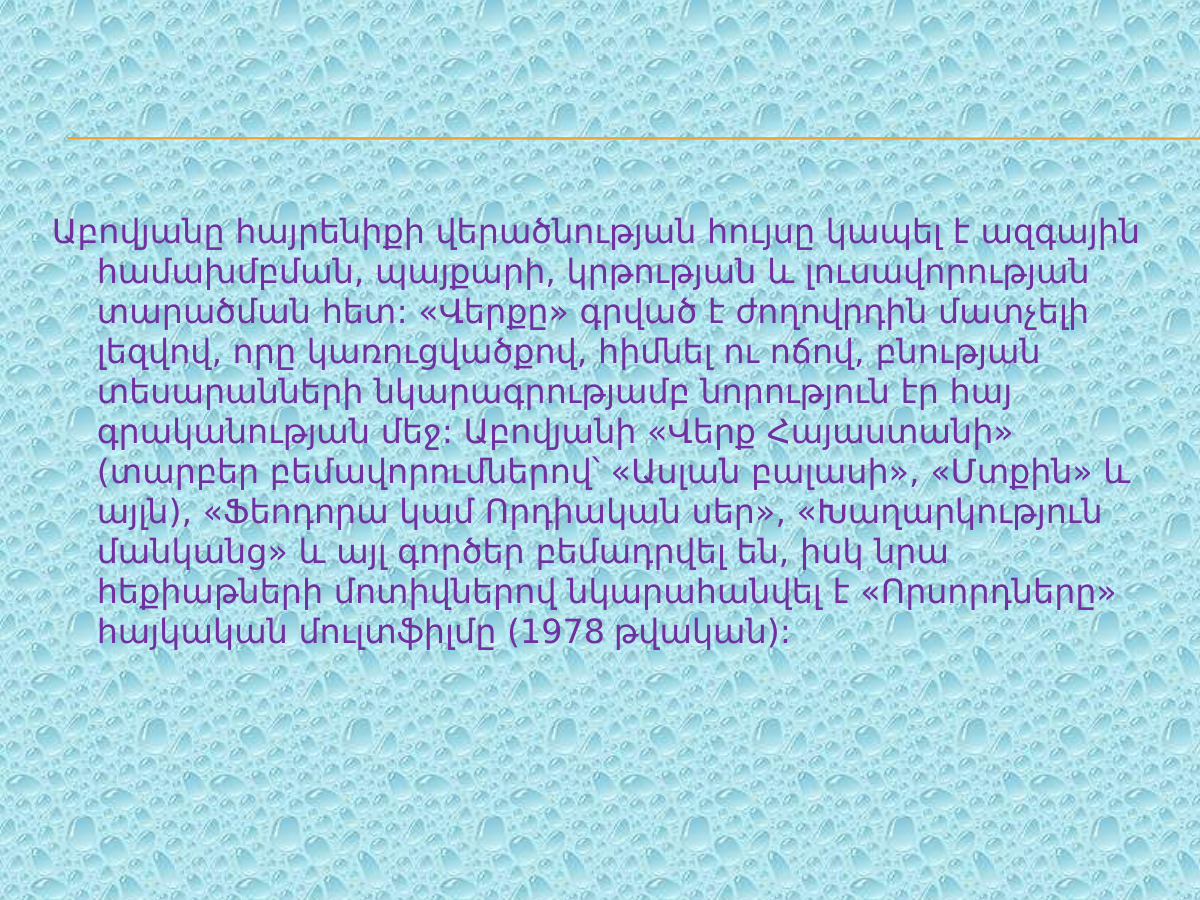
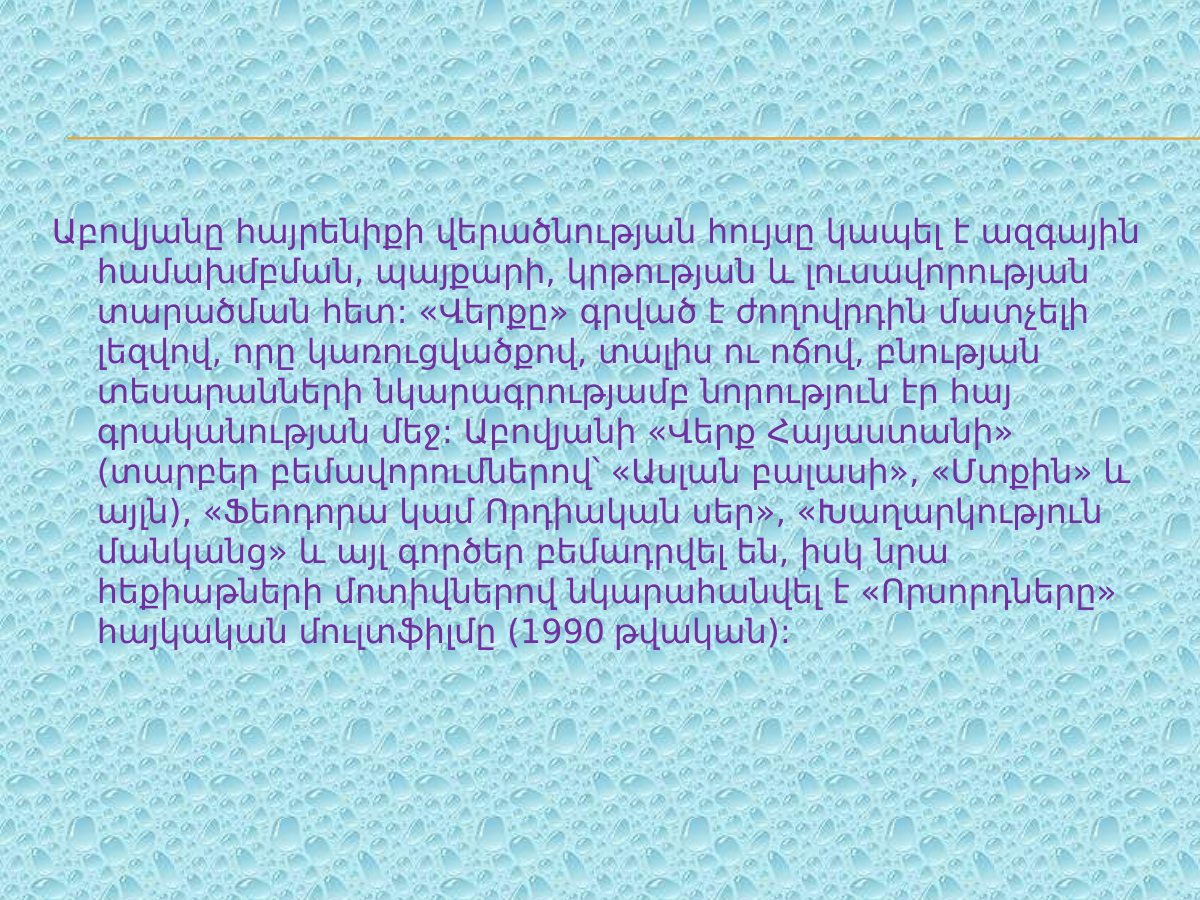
հիմնել: հիմնել -> տալիս (656, 352)
1978: 1978 -> 1990 (556, 633)
